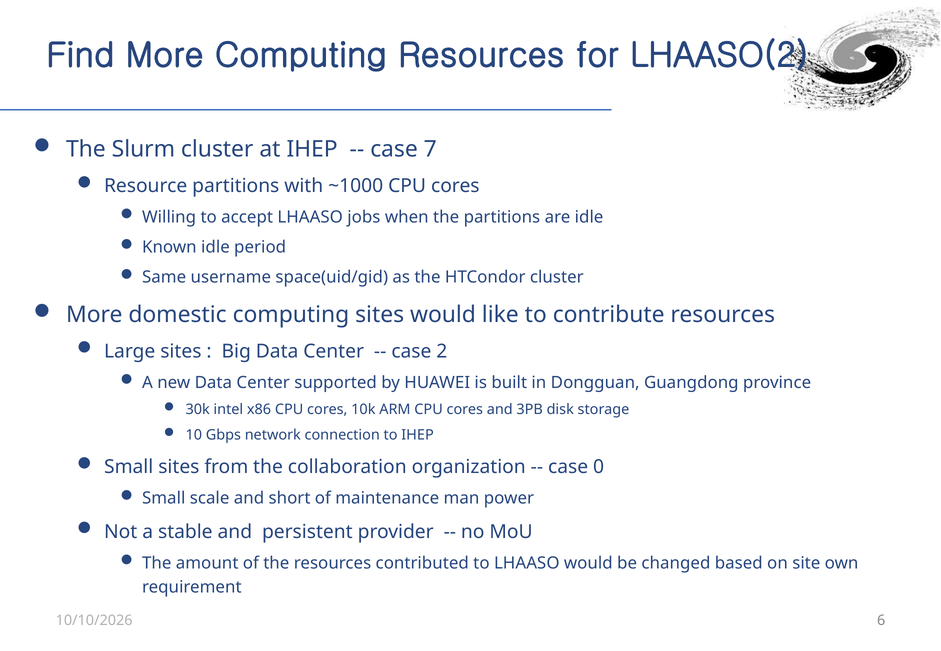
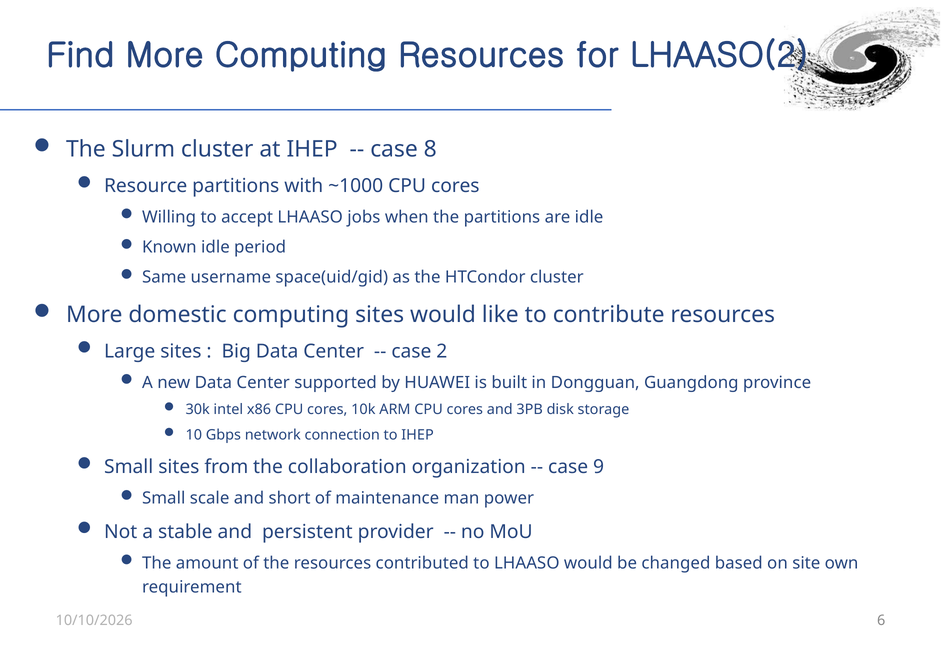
7: 7 -> 8 (430, 150)
0: 0 -> 9 (599, 467)
